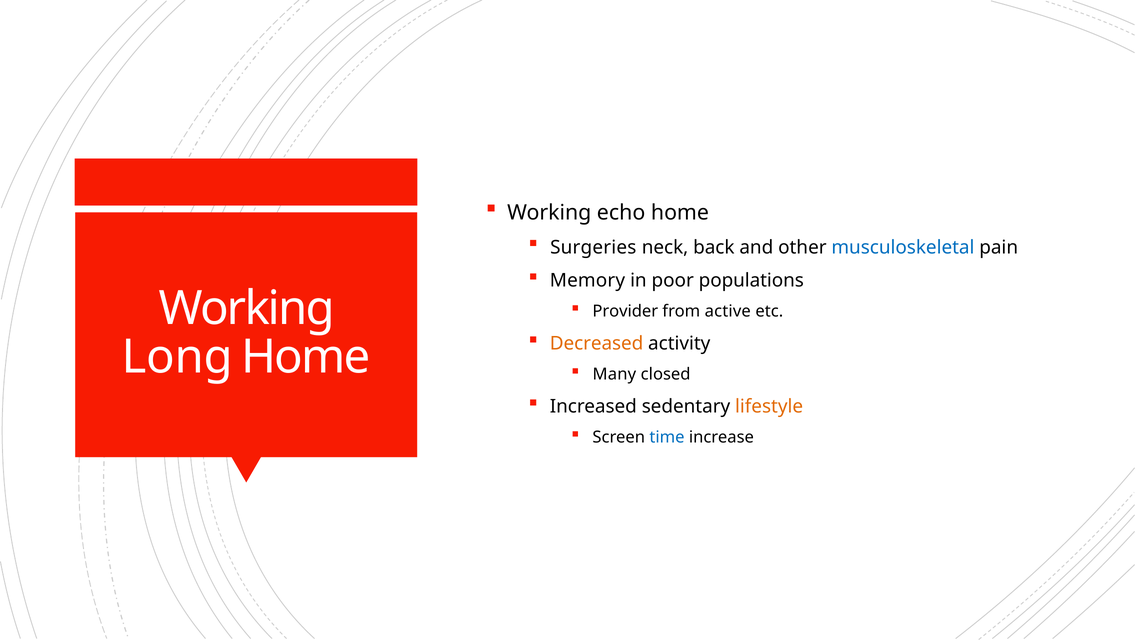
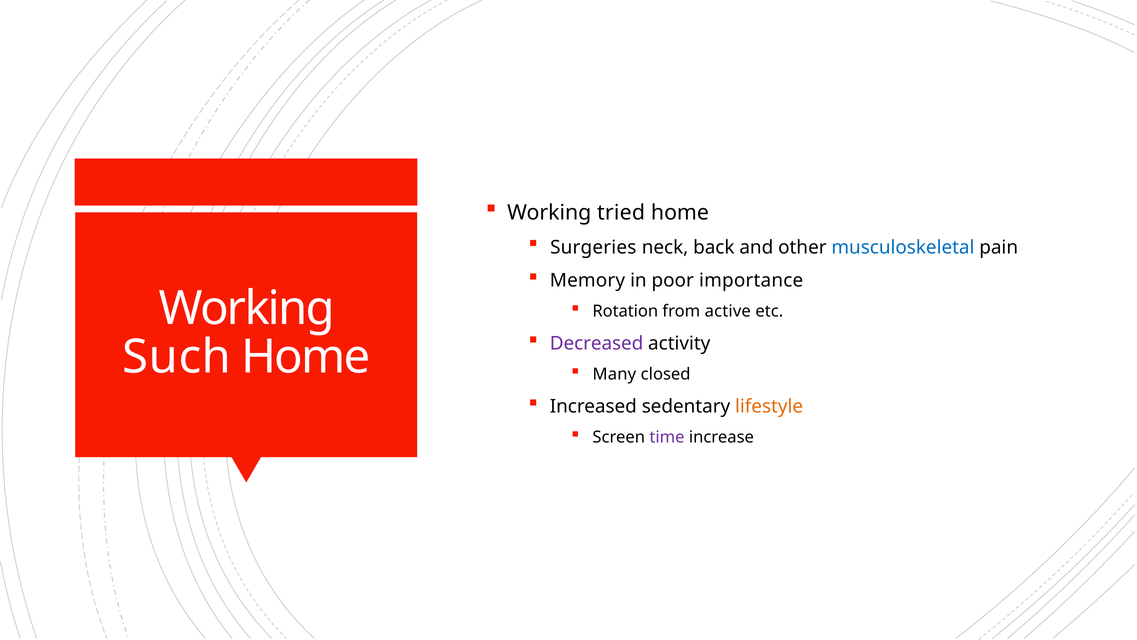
echo: echo -> tried (621, 213)
populations: populations -> importance (751, 280)
Provider: Provider -> Rotation (625, 311)
Decreased colour: orange -> purple (597, 343)
Long: Long -> Such (177, 357)
time colour: blue -> purple (667, 437)
